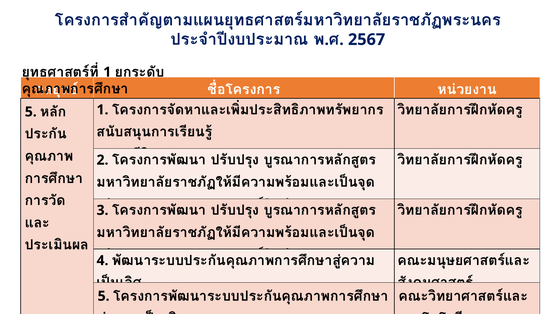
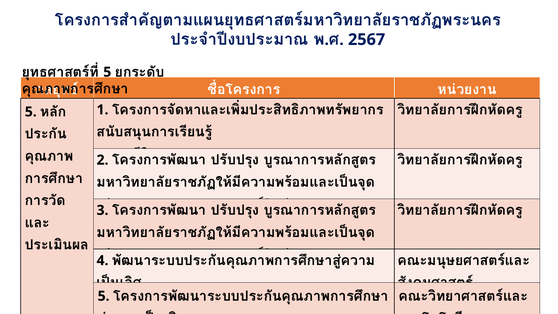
1: 1 -> 5 (107, 72)
